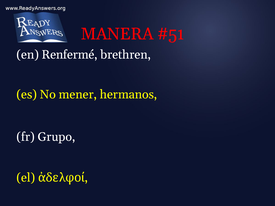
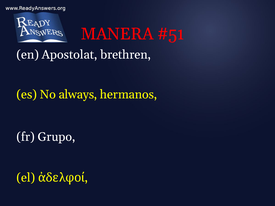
Renfermé: Renfermé -> Apostolat (70, 55)
mener: mener -> always (78, 95)
